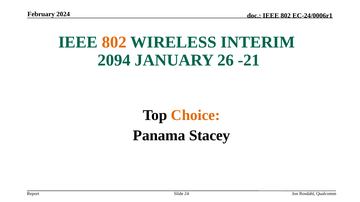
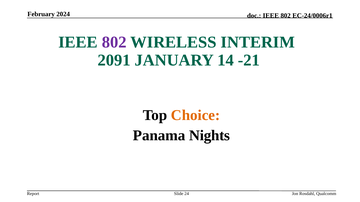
802 colour: orange -> purple (114, 42)
2094: 2094 -> 2091 (114, 60)
26: 26 -> 14 (226, 60)
Stacey: Stacey -> Nights (210, 136)
